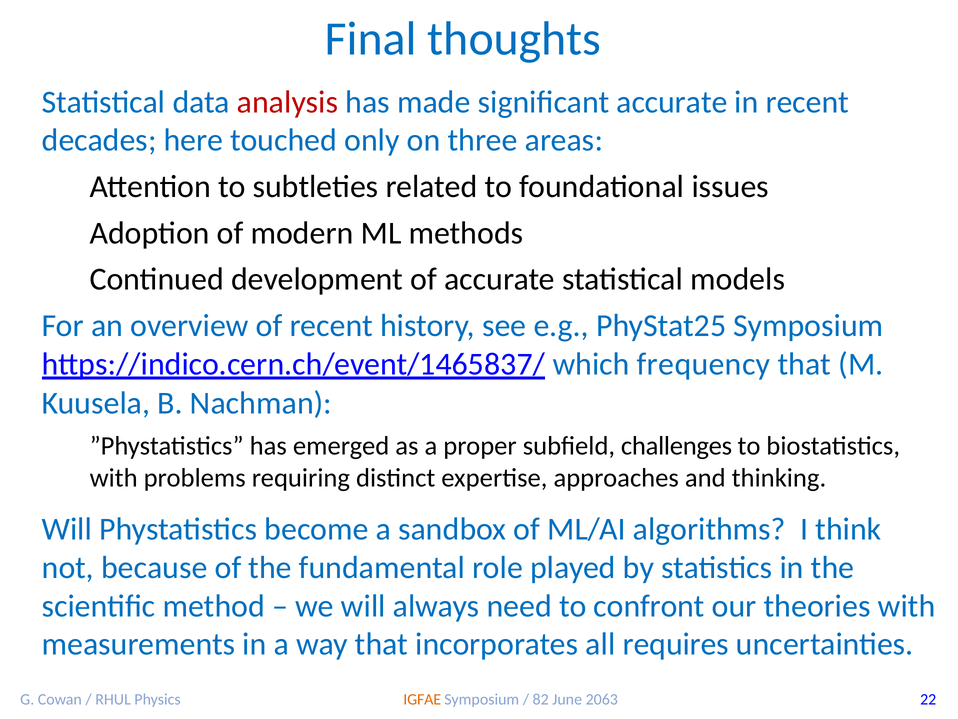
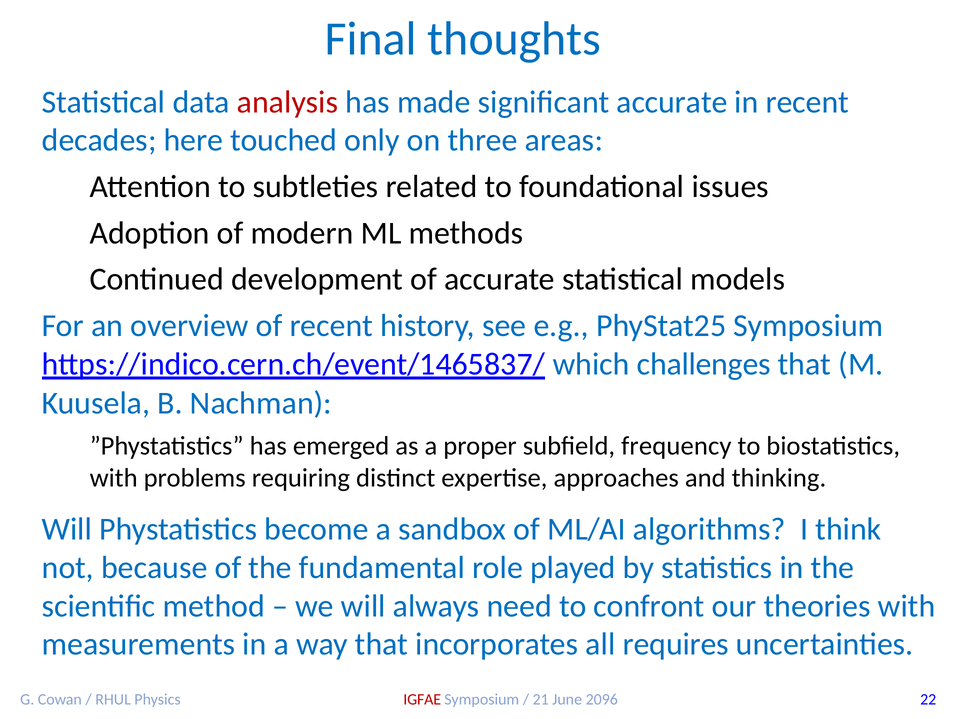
frequency: frequency -> challenges (704, 364)
challenges: challenges -> frequency (676, 446)
IGFAE colour: orange -> red (422, 699)
82: 82 -> 21 (541, 699)
2063: 2063 -> 2096 (602, 699)
